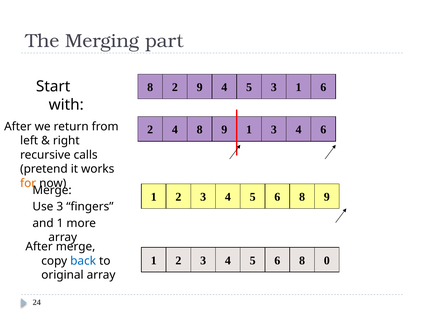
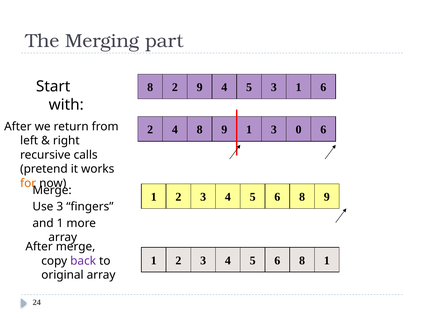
1 3 4: 4 -> 0 (299, 130)
8 0: 0 -> 1 (327, 261)
back colour: blue -> purple (83, 261)
